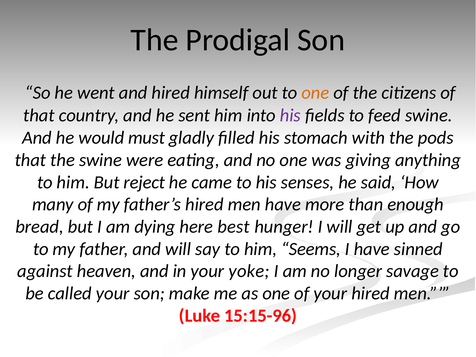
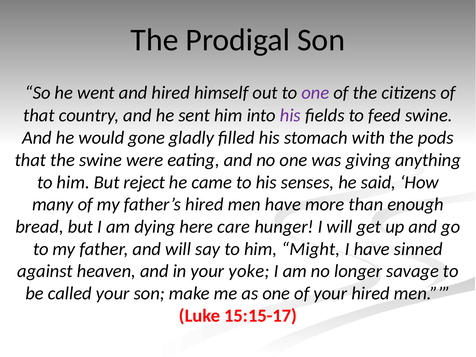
one colour: orange -> purple (315, 93)
must: must -> gone (147, 138)
best: best -> care (234, 227)
Seems: Seems -> Might (311, 249)
15:15-96: 15:15-96 -> 15:15-17 (261, 316)
